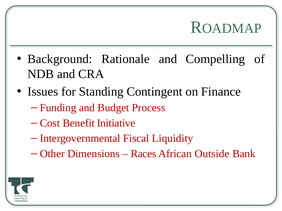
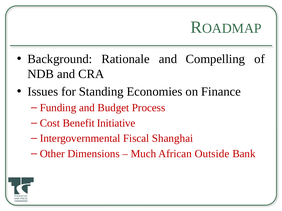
Contingent: Contingent -> Economies (155, 92)
Liquidity: Liquidity -> Shanghai (173, 139)
Races: Races -> Much (143, 154)
